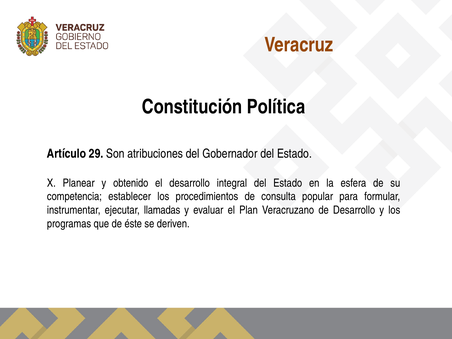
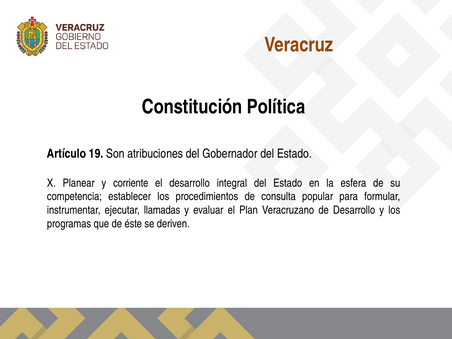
29: 29 -> 19 (96, 154)
obtenido: obtenido -> corriente (131, 183)
